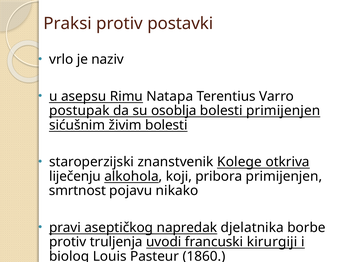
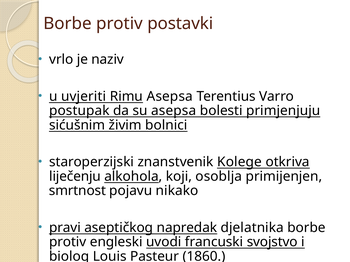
Praksi: Praksi -> Borbe (68, 24)
asepsu: asepsu -> uvjeriti (84, 97)
Rimu Natapa: Natapa -> Asepsa (170, 97)
su osoblja: osoblja -> asepsa (174, 111)
bolesti primijenjen: primijenjen -> primjenjuju (283, 111)
živim bolesti: bolesti -> bolnici (166, 125)
pribora: pribora -> osoblja (219, 177)
truljenja: truljenja -> engleski (116, 242)
kirurgiji: kirurgiji -> svojstvo (272, 242)
